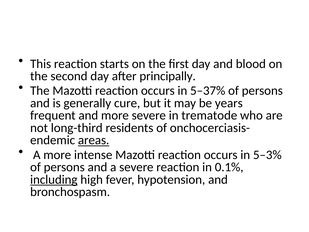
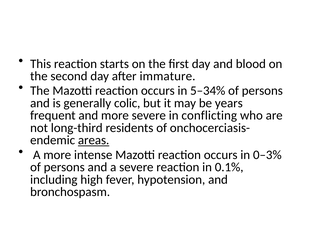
principally: principally -> immature (168, 76)
5–37%: 5–37% -> 5–34% (208, 91)
cure: cure -> colic (127, 103)
trematode: trematode -> conflicting (209, 115)
5–3%: 5–3% -> 0–3% (267, 155)
including underline: present -> none (54, 179)
